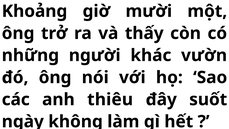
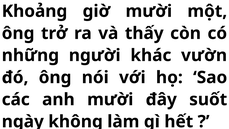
anh thiêu: thiêu -> mười (110, 99)
